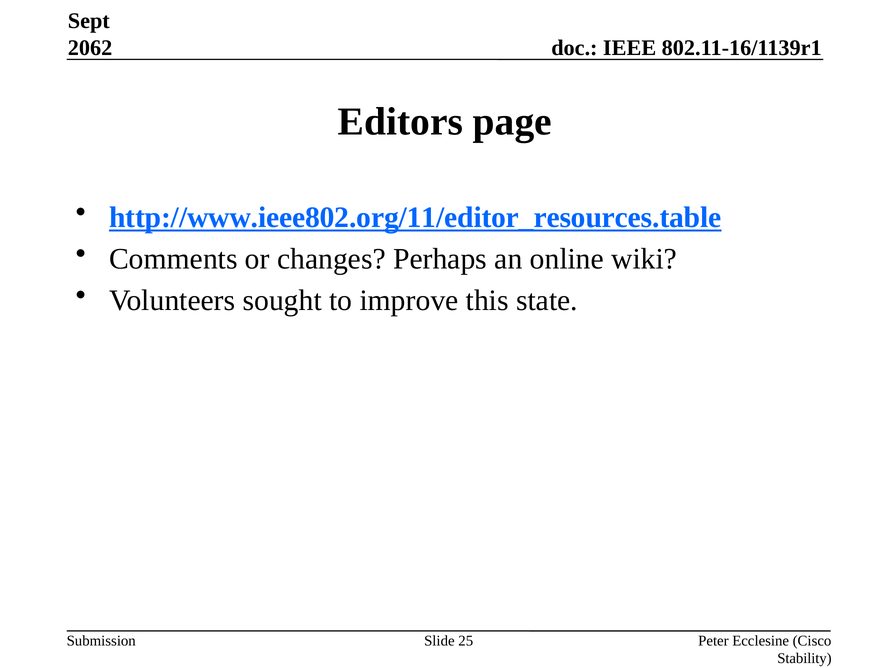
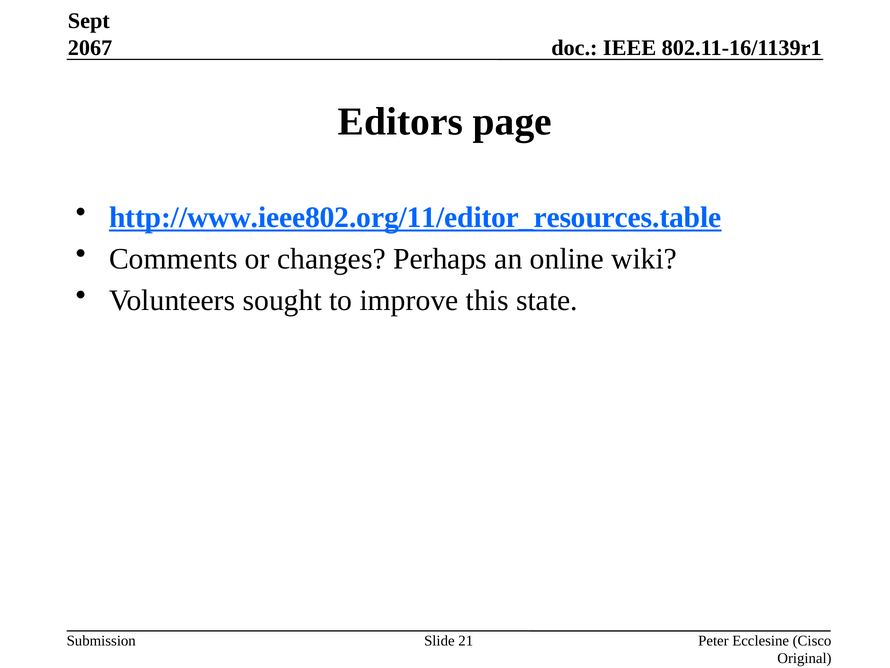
2062: 2062 -> 2067 (90, 48)
25: 25 -> 21 (466, 640)
Stability: Stability -> Original (804, 658)
